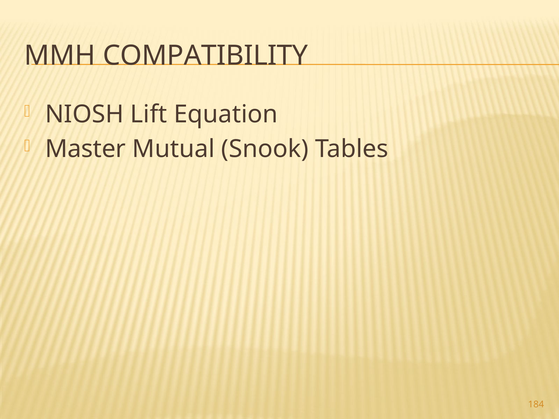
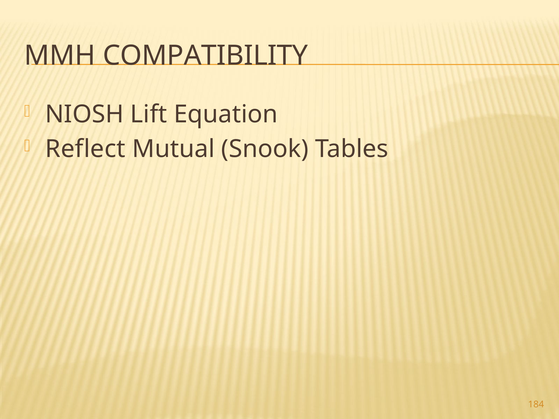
Master: Master -> Reflect (85, 149)
